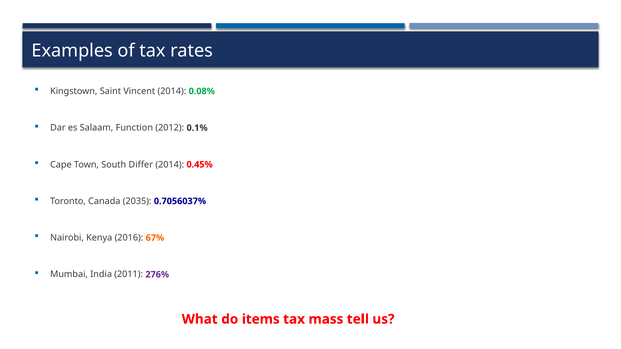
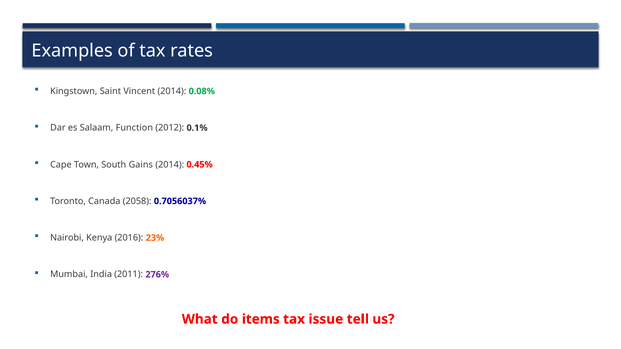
Differ: Differ -> Gains (141, 165)
2035: 2035 -> 2058 (137, 201)
67%: 67% -> 23% (155, 238)
mass: mass -> issue (326, 319)
